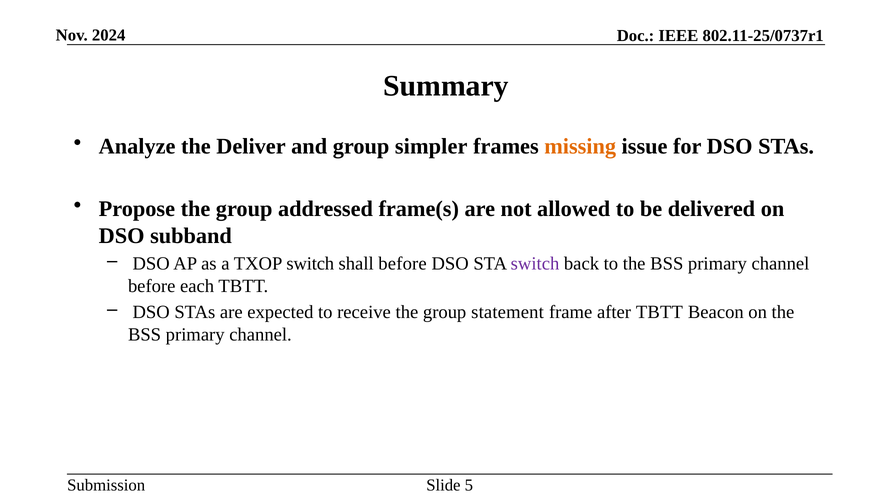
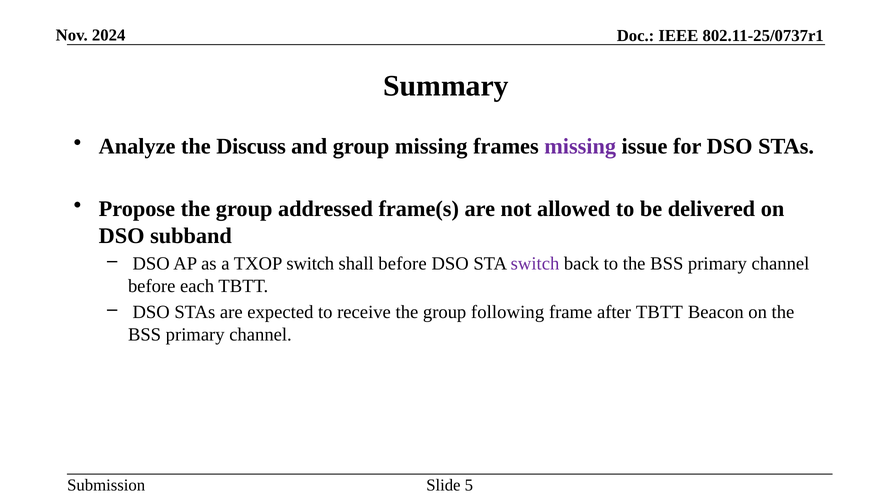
Deliver: Deliver -> Discuss (251, 147)
group simpler: simpler -> missing (431, 147)
missing colour: orange -> purple (580, 147)
statement: statement -> following (508, 312)
